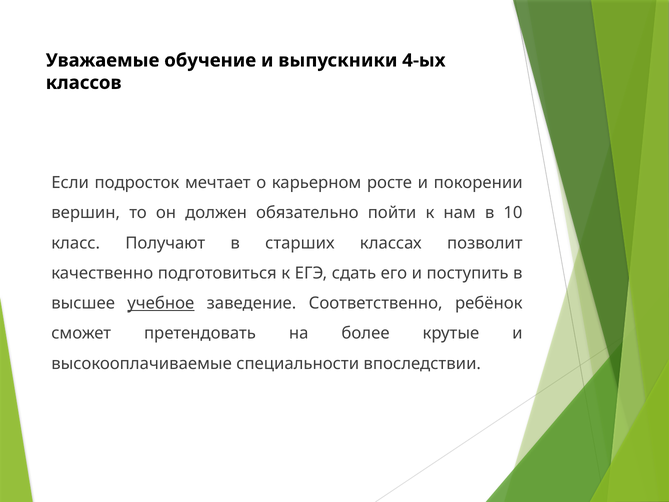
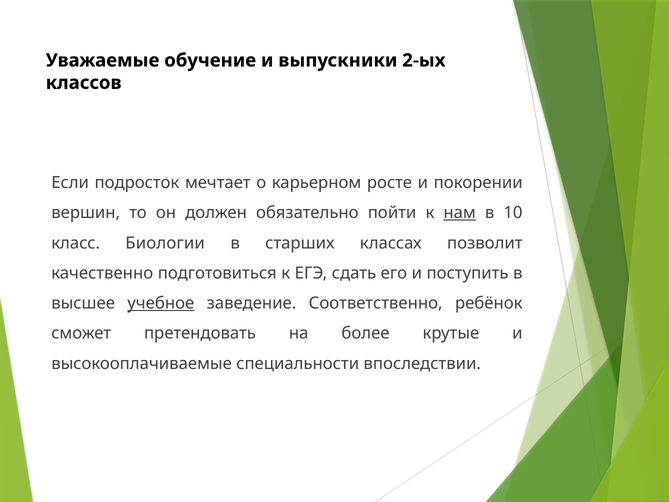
4-ых: 4-ых -> 2-ых (424, 60)
нам underline: none -> present (460, 213)
Получают: Получают -> Биологии (165, 243)
